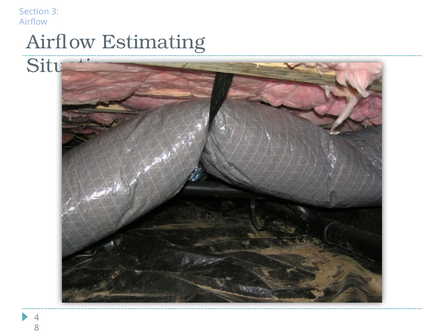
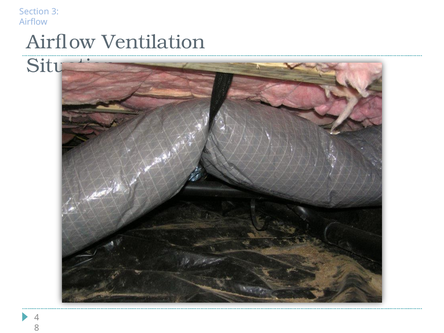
Estimating: Estimating -> Ventilation (153, 42)
